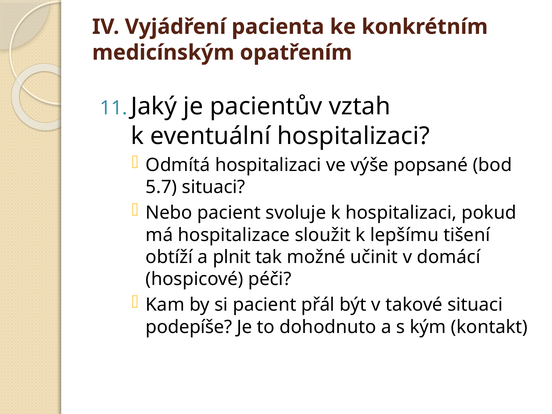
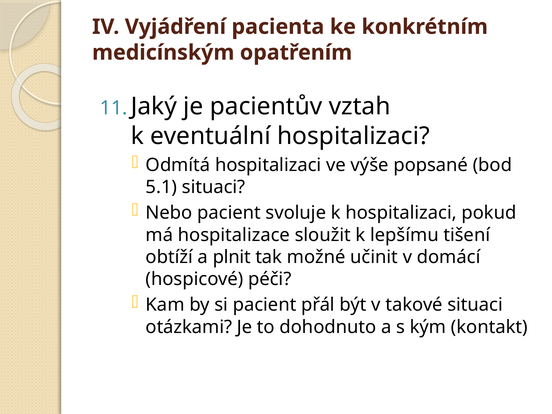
5.7: 5.7 -> 5.1 (161, 187)
podepíše: podepíše -> otázkami (189, 327)
